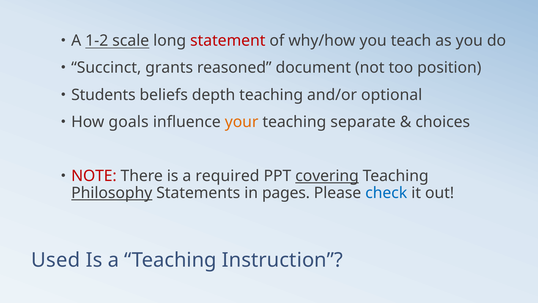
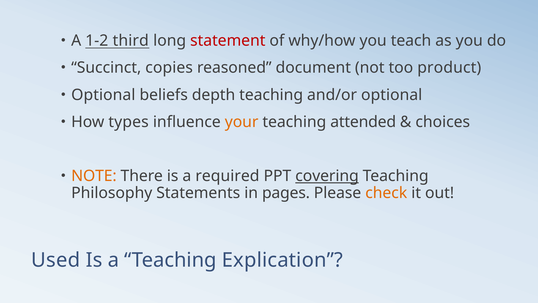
scale: scale -> third (131, 41)
grants: grants -> copies (169, 68)
position: position -> product (449, 68)
Students: Students -> Optional (103, 95)
goals: goals -> types (129, 122)
separate: separate -> attended (363, 122)
NOTE colour: red -> orange (94, 176)
Philosophy underline: present -> none (112, 193)
check colour: blue -> orange (386, 193)
Instruction: Instruction -> Explication (282, 260)
